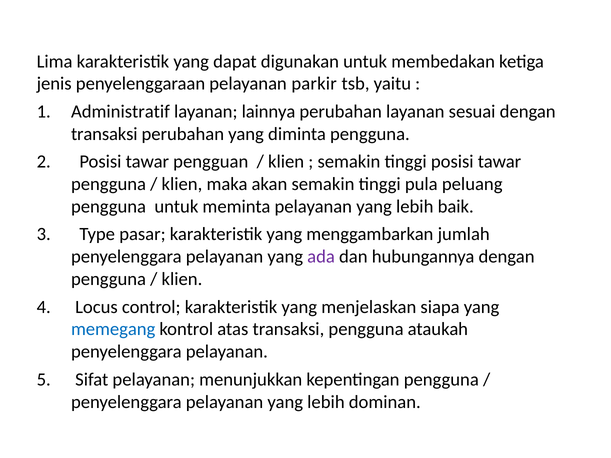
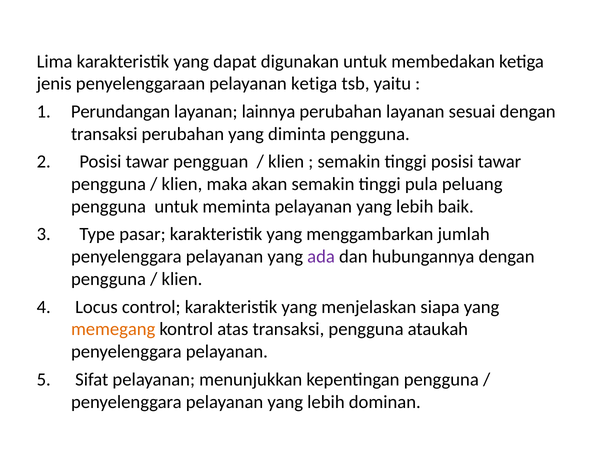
pelayanan parkir: parkir -> ketiga (314, 84)
Administratif: Administratif -> Perundangan (121, 112)
memegang colour: blue -> orange (113, 329)
